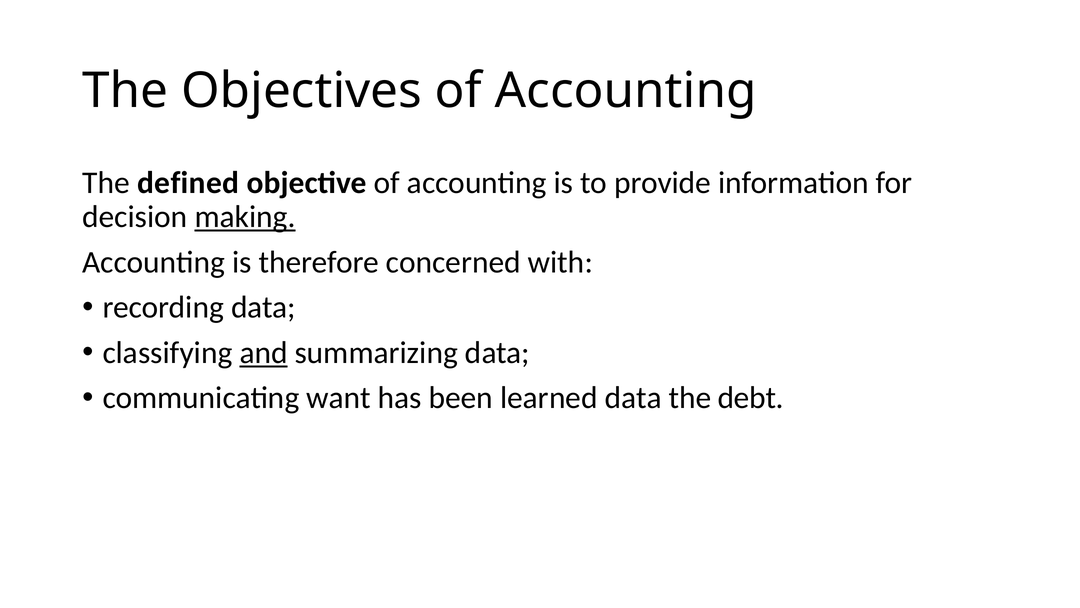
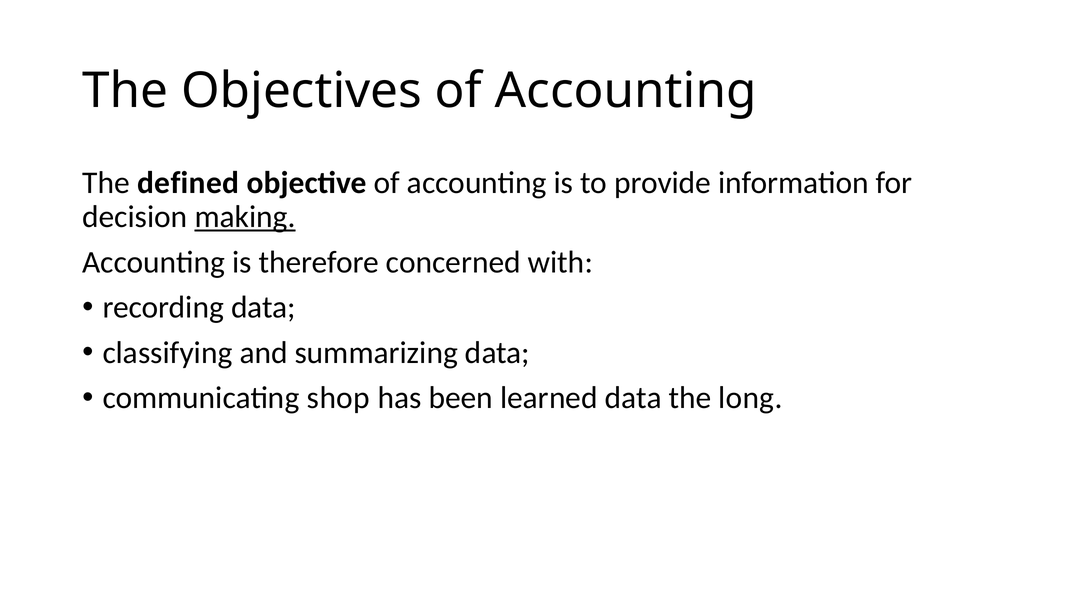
and underline: present -> none (264, 352)
want: want -> shop (338, 398)
debt: debt -> long (750, 398)
